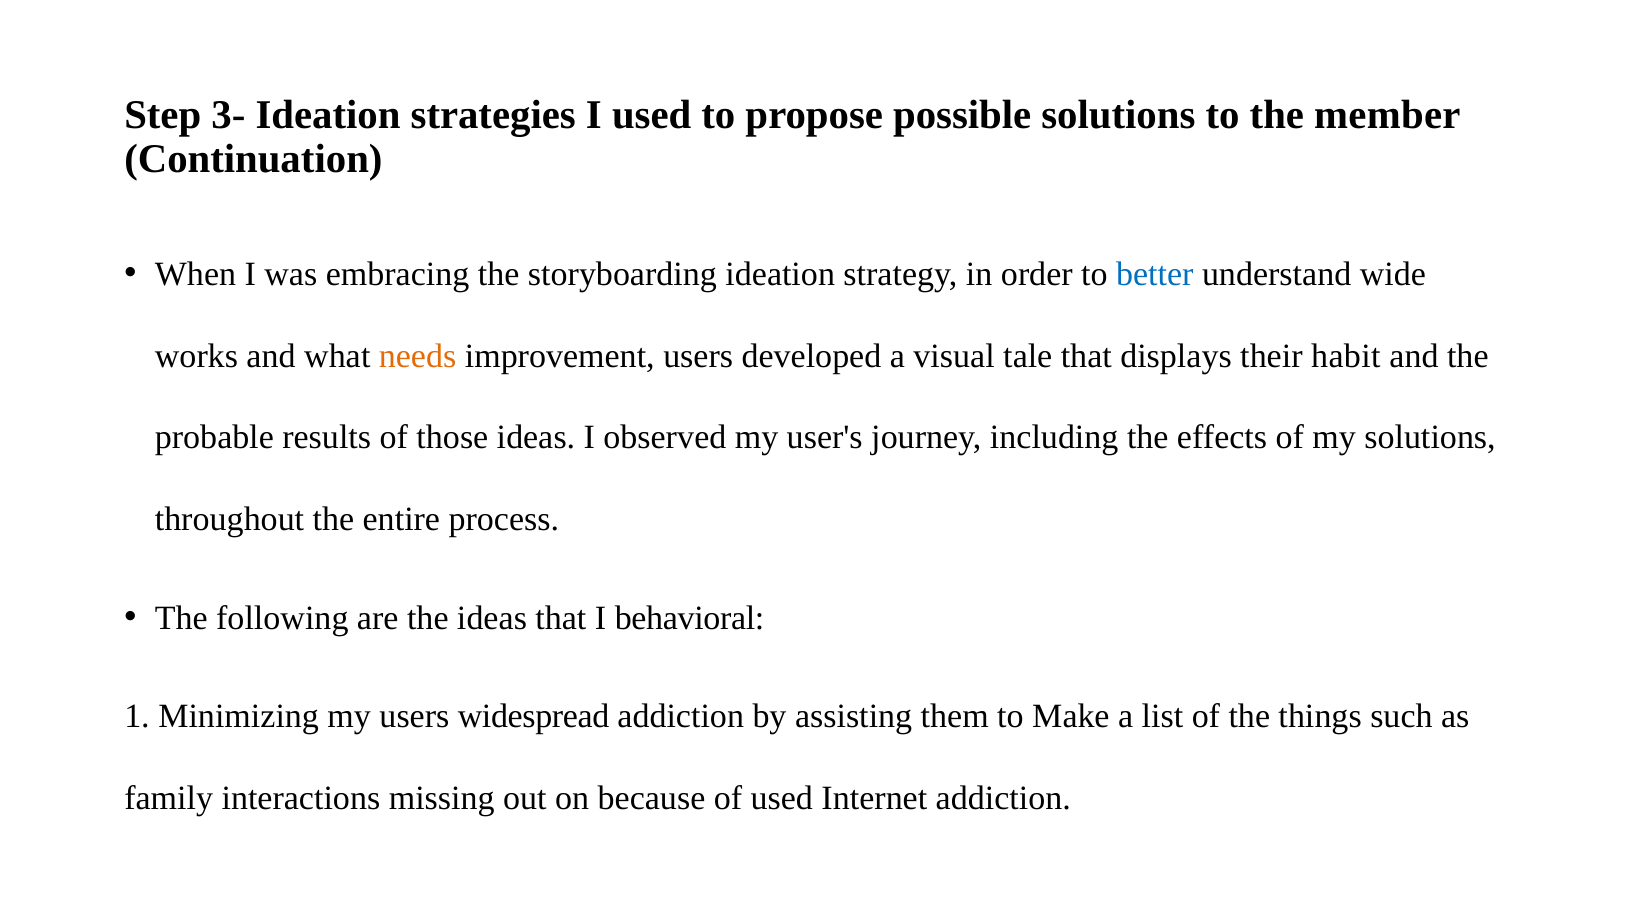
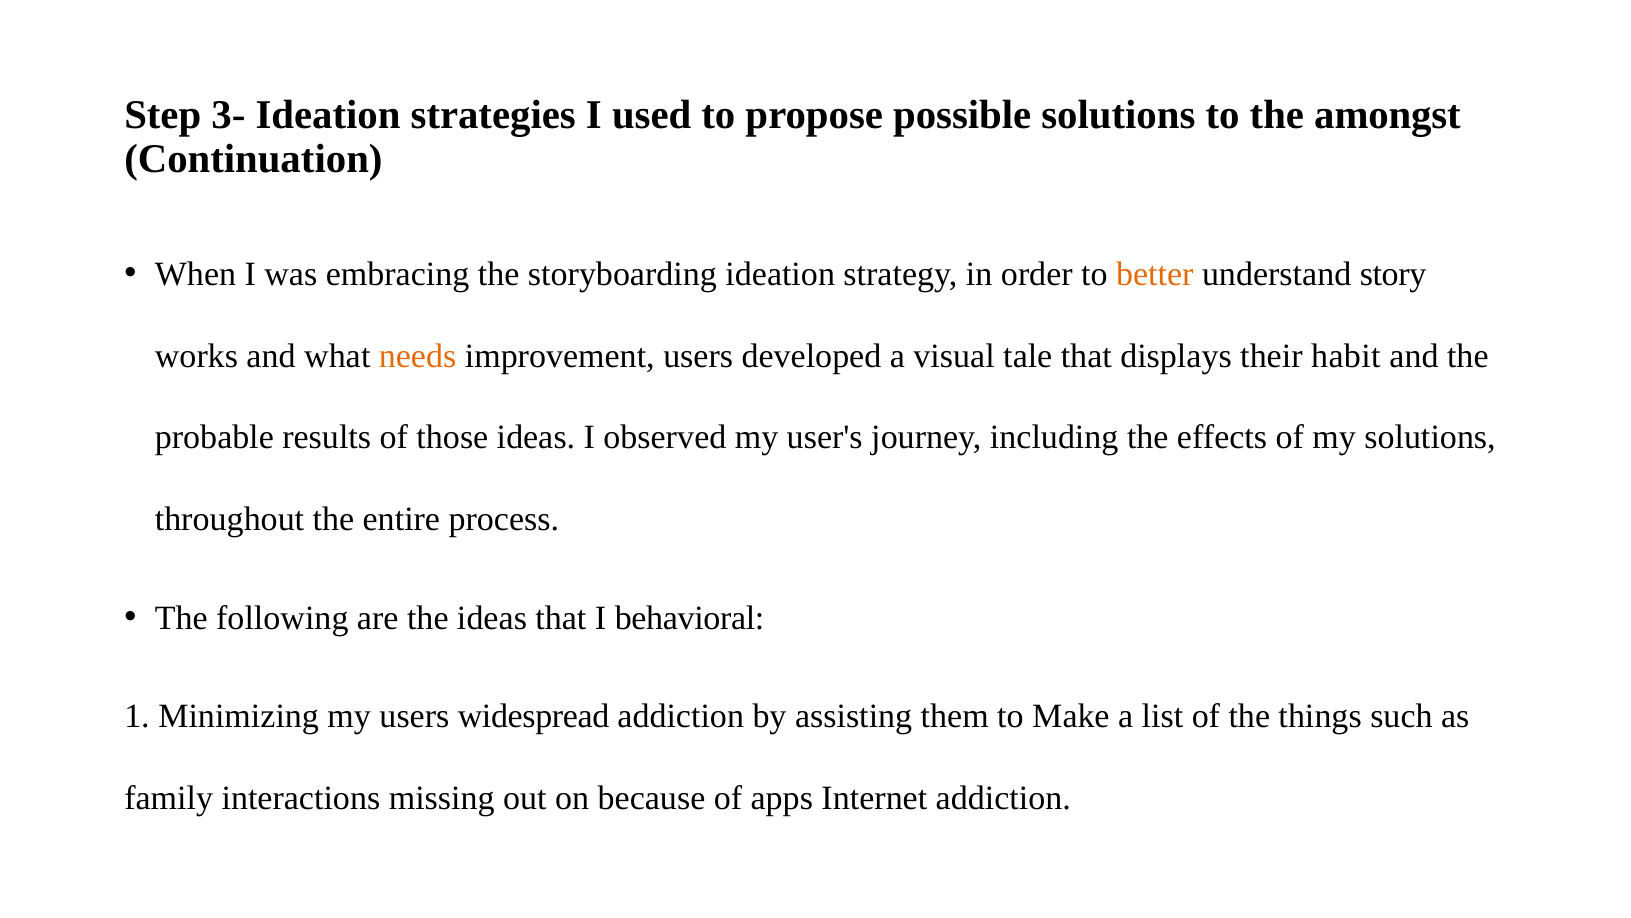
member: member -> amongst (1388, 115)
better colour: blue -> orange (1155, 274)
wide: wide -> story (1393, 274)
of used: used -> apps (782, 798)
